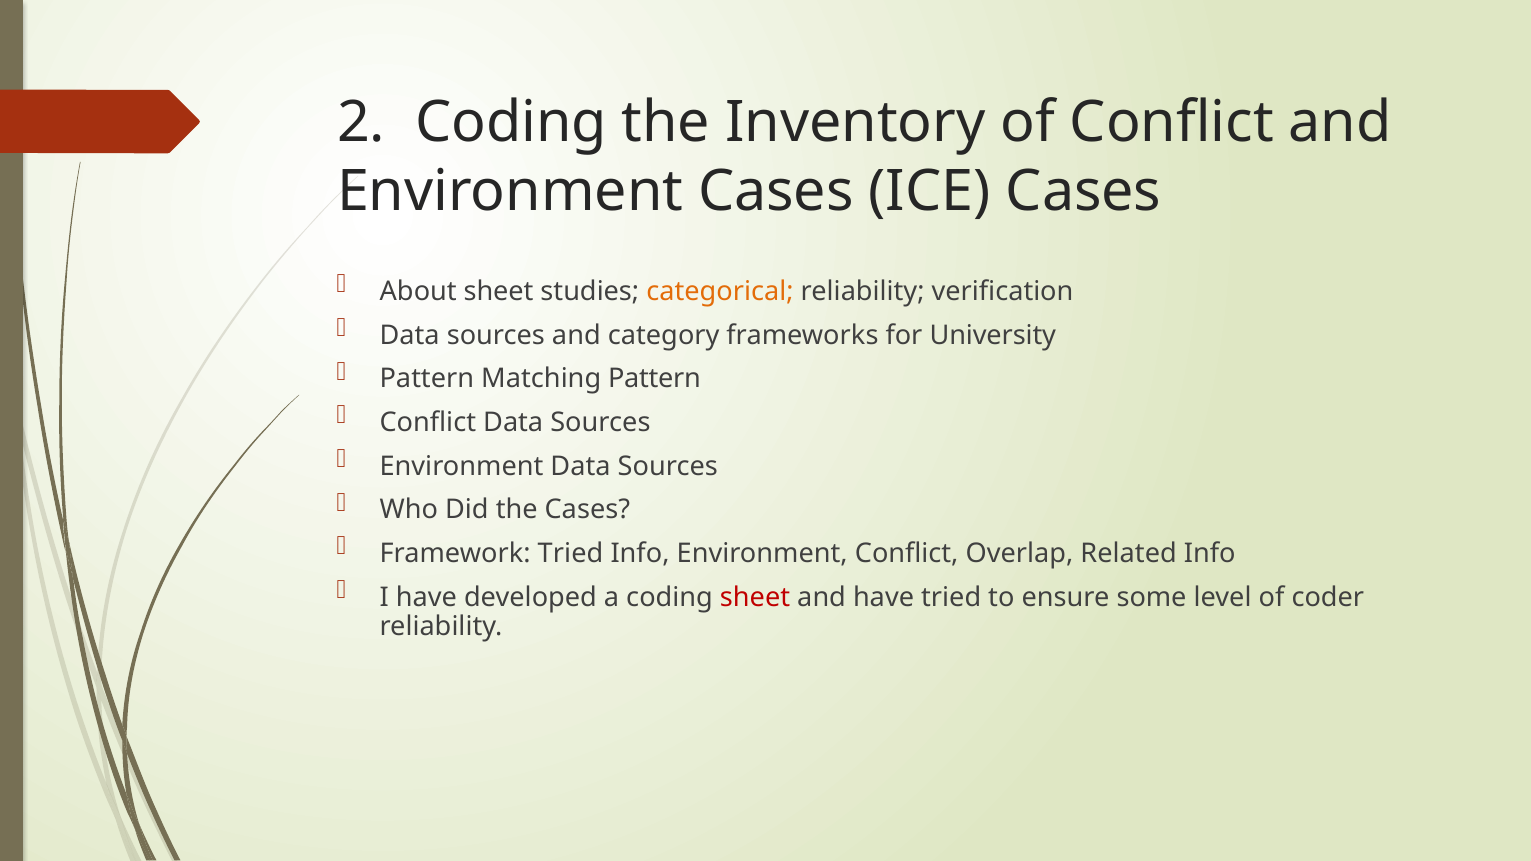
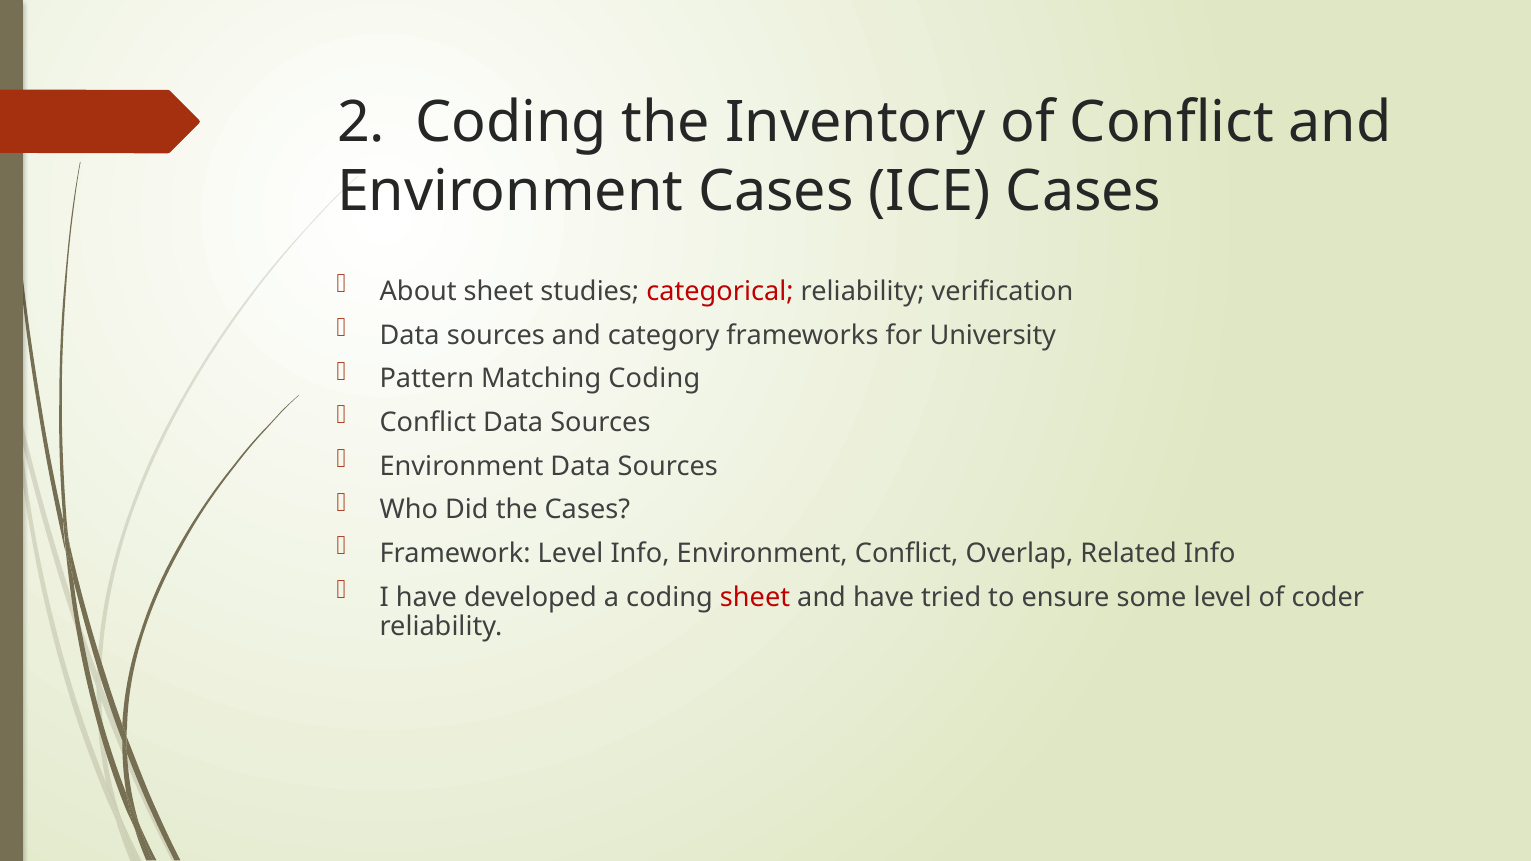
categorical colour: orange -> red (720, 292)
Matching Pattern: Pattern -> Coding (654, 379)
Framework Tried: Tried -> Level (571, 554)
